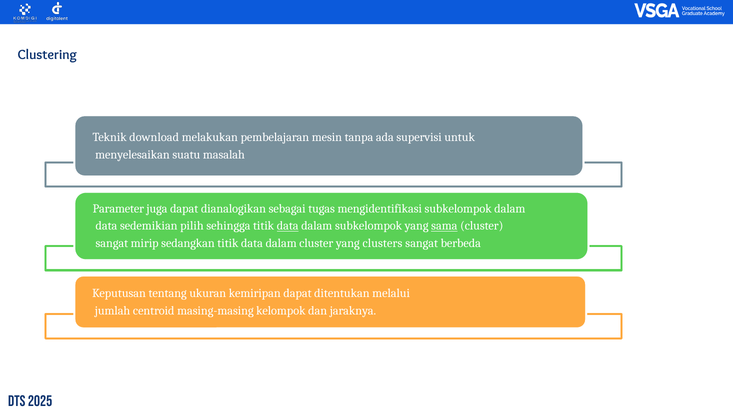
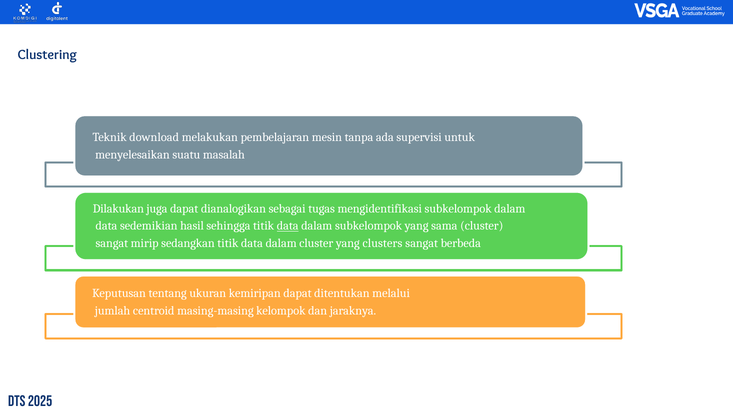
Parameter: Parameter -> Dilakukan (118, 209)
pilih: pilih -> hasil (192, 226)
sama underline: present -> none (444, 226)
